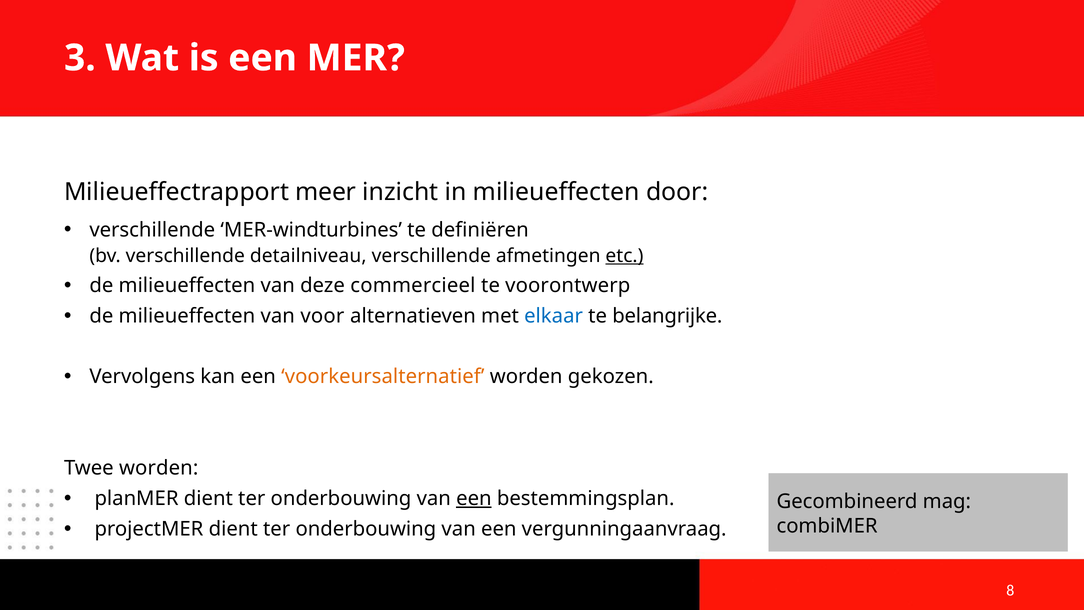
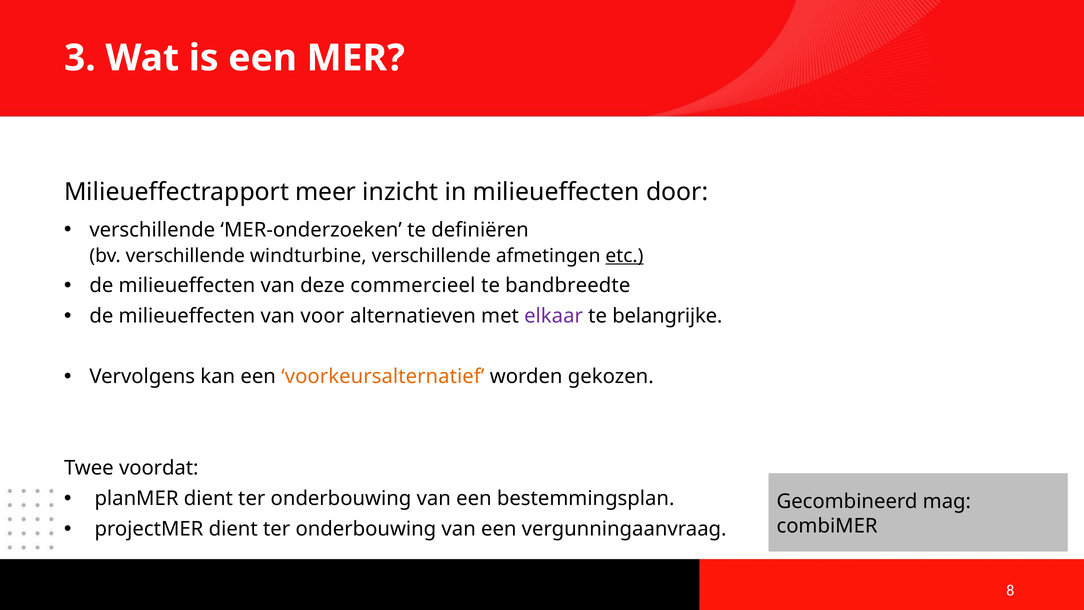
MER-windturbines: MER-windturbines -> MER-onderzoeken (311, 230)
detailniveau: detailniveau -> windturbine (308, 256)
voorontwerp: voorontwerp -> bandbreedte (568, 285)
elkaar colour: blue -> purple (554, 316)
Twee worden: worden -> voordat (159, 468)
een underline: present -> none (474, 498)
